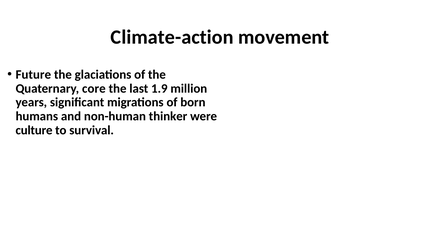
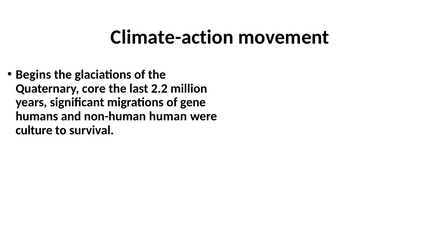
Future: Future -> Begins (33, 74)
1.9: 1.9 -> 2.2 (159, 88)
born: born -> gene (193, 102)
thinker: thinker -> human (168, 116)
